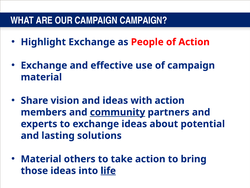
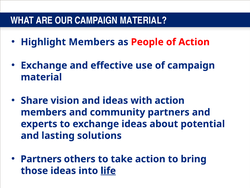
OUR CAMPAIGN CAMPAIGN: CAMPAIGN -> MATERIAL (143, 20)
Highlight Exchange: Exchange -> Members (92, 42)
community underline: present -> none (118, 112)
Material: Material -> Partners (41, 159)
